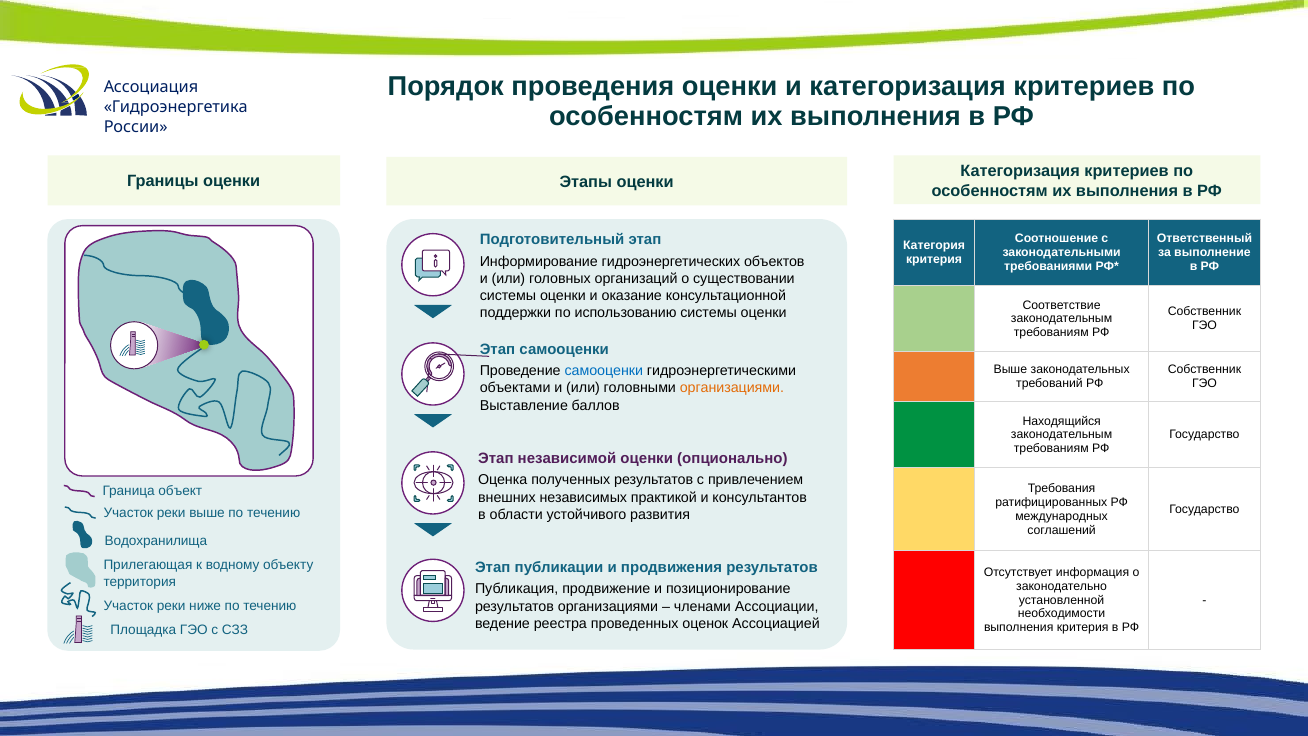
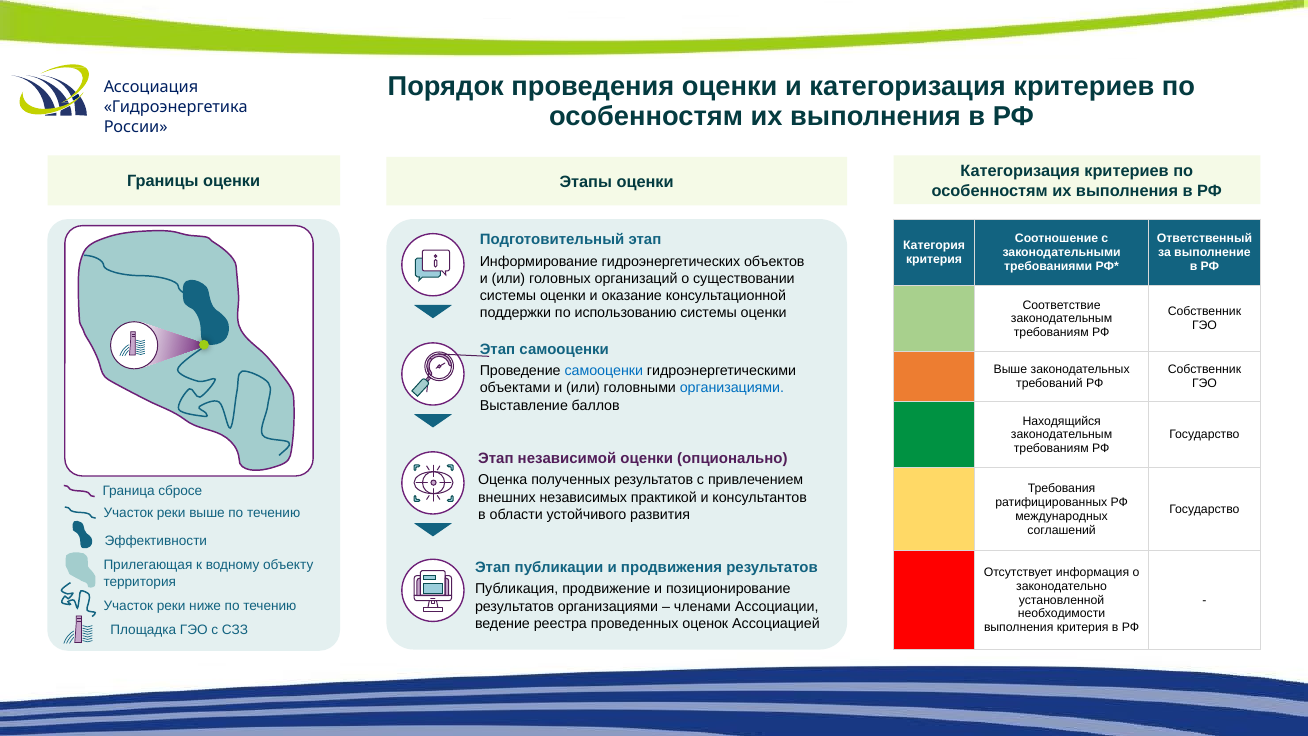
организациями colour: orange -> blue (732, 388)
объект: объект -> сбросе (180, 491)
Водохранилища: Водохранилища -> Эффективности (156, 541)
